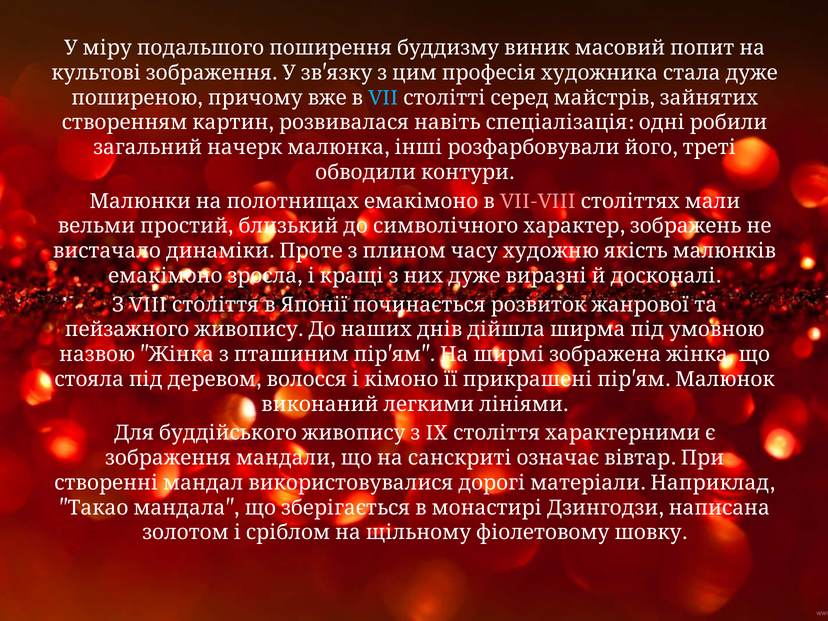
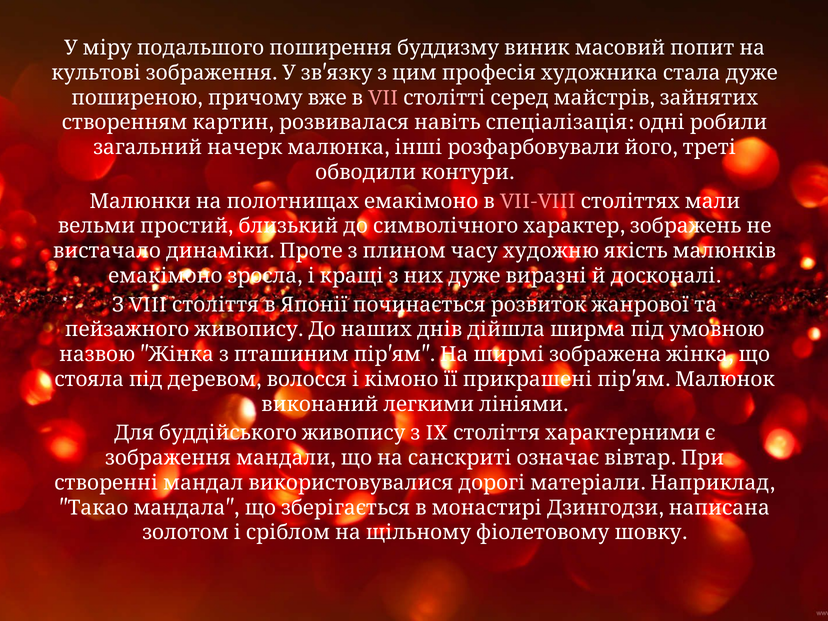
VII colour: light blue -> pink (383, 98)
